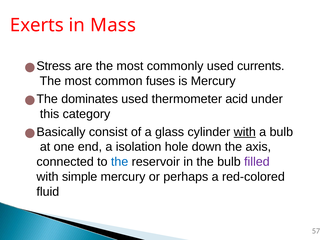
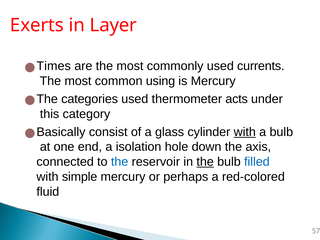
Mass: Mass -> Layer (113, 25)
Stress: Stress -> Times (54, 66)
fuses: fuses -> using (160, 81)
dominates: dominates -> categories (90, 99)
acid: acid -> acts (237, 99)
the underline: none -> present (205, 162)
filled colour: purple -> blue (257, 162)
